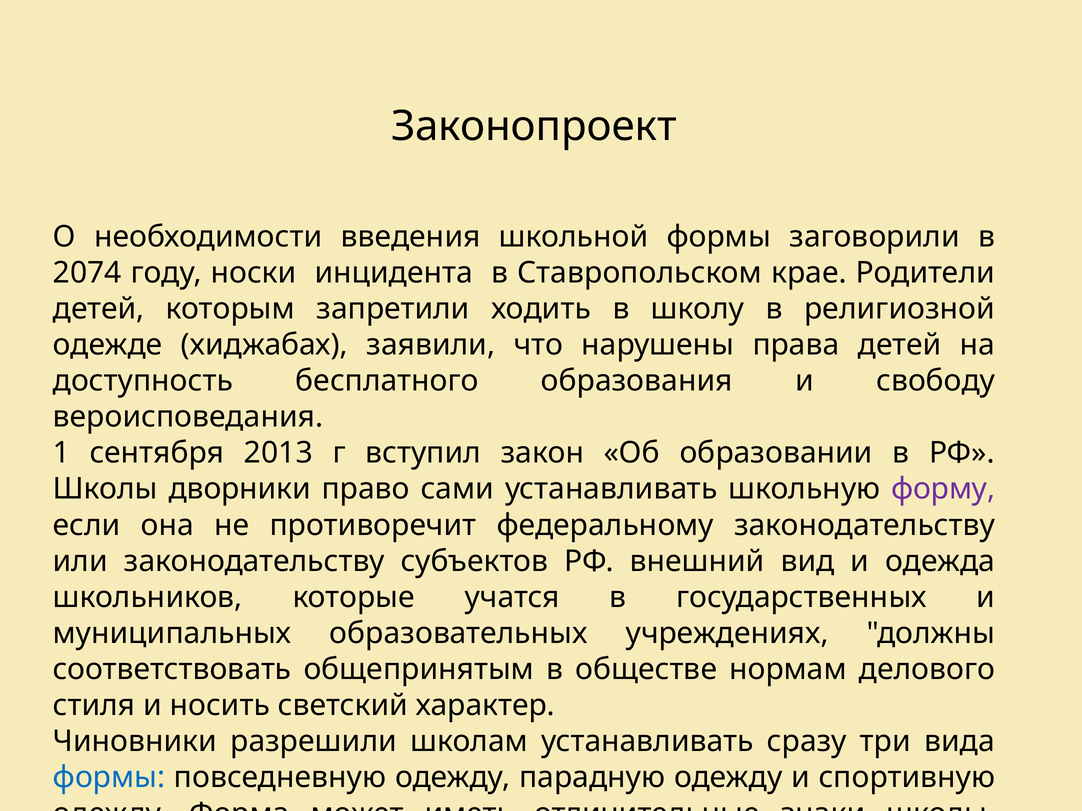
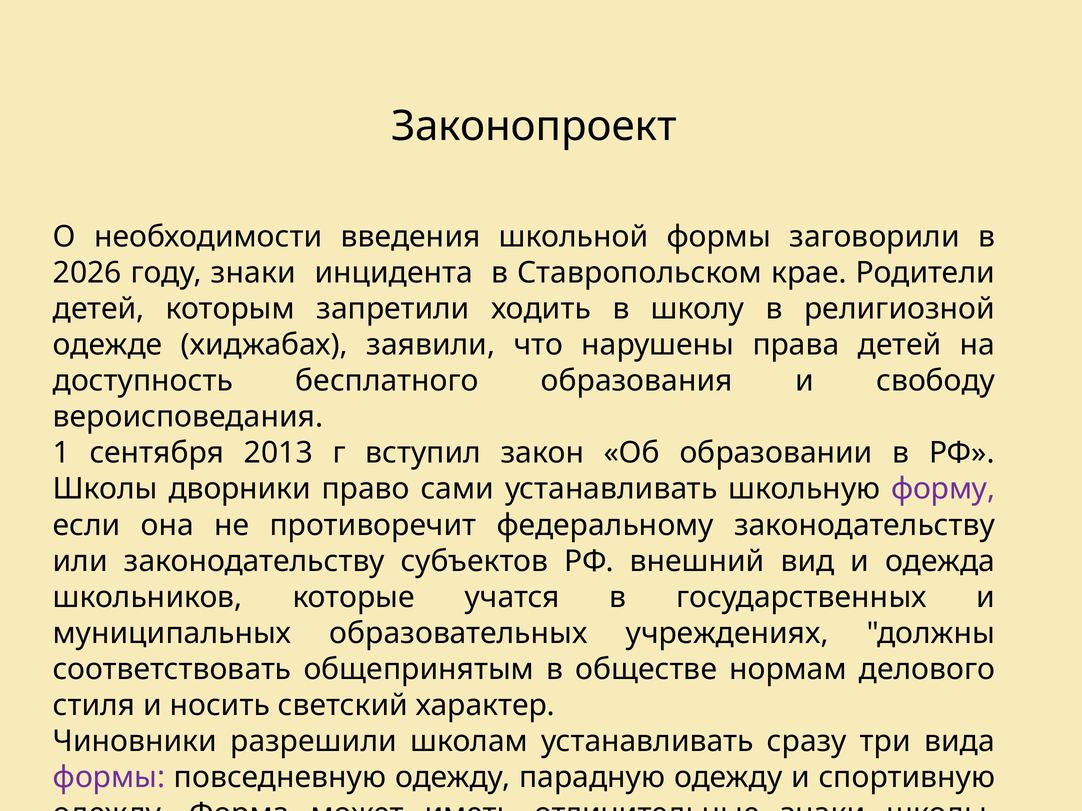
2074: 2074 -> 2026 (87, 273)
году носки: носки -> знаки (254, 273)
формы colour: blue -> purple (109, 778)
